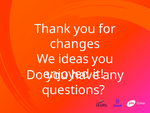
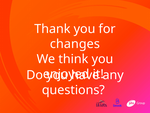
ideas: ideas -> think (73, 59)
